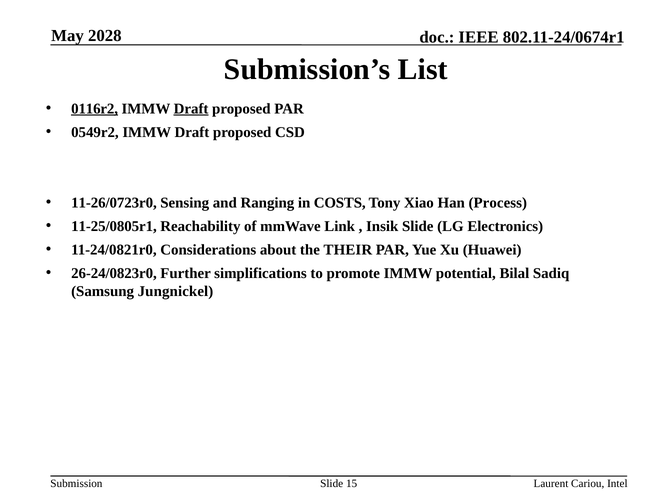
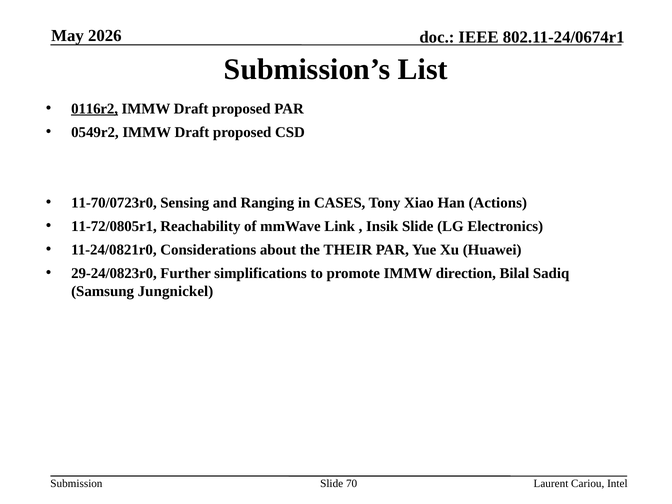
2028: 2028 -> 2026 (105, 36)
Draft underline: present -> none (191, 109)
11-26/0723r0: 11-26/0723r0 -> 11-70/0723r0 (114, 203)
COSTS: COSTS -> CASES (340, 203)
Process: Process -> Actions (498, 203)
11-25/0805r1: 11-25/0805r1 -> 11-72/0805r1 (114, 226)
26-24/0823r0: 26-24/0823r0 -> 29-24/0823r0 (114, 273)
potential: potential -> direction (466, 273)
15: 15 -> 70 (352, 483)
